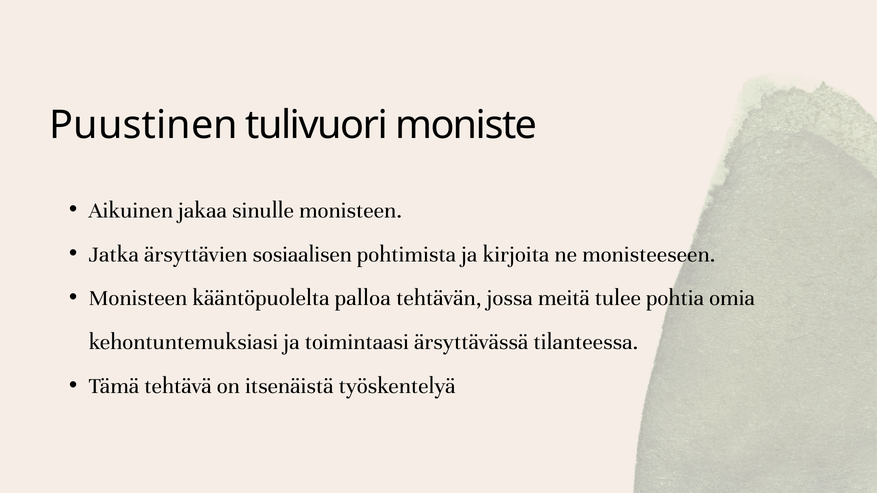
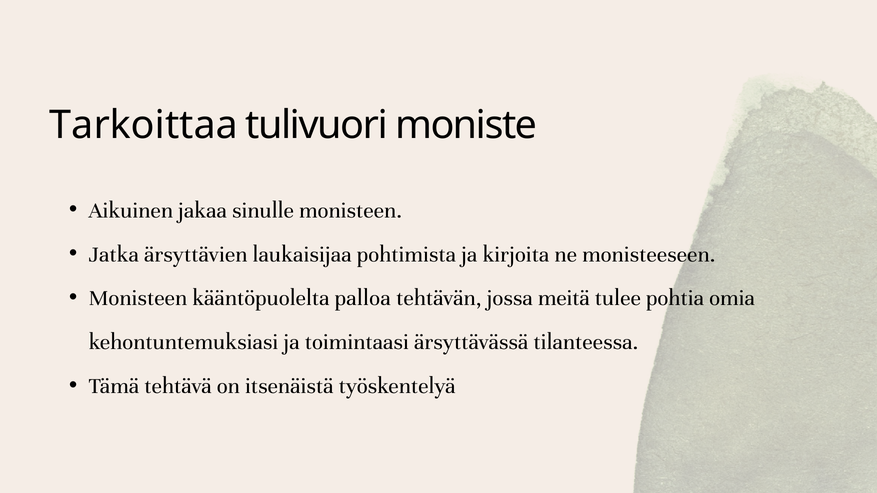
Puustinen: Puustinen -> Tarkoittaa (144, 125)
sosiaalisen: sosiaalisen -> laukaisijaa (302, 254)
